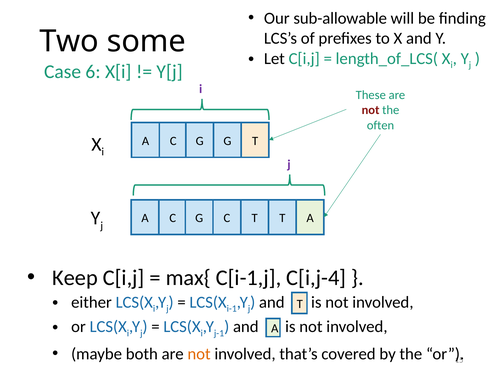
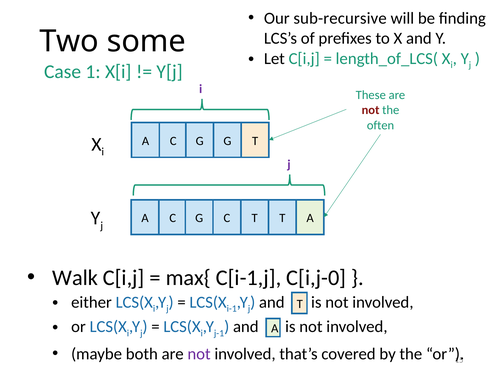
sub-allowable: sub-allowable -> sub-recursive (340, 18)
6: 6 -> 1 (93, 72)
Keep: Keep -> Walk (75, 278)
C[i,j-4: C[i,j-4 -> C[i,j-0 (316, 278)
not colour: orange -> purple (199, 354)
